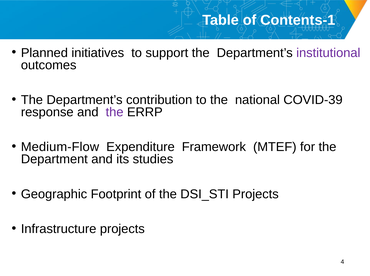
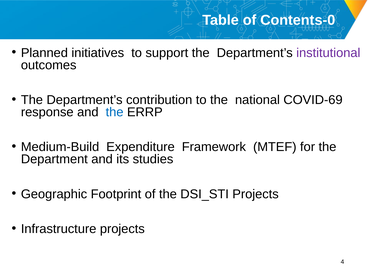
Contents-1: Contents-1 -> Contents-0 (298, 20)
COVID-39: COVID-39 -> COVID-69 (313, 100)
the colour: purple -> blue (115, 112)
Medium-Flow: Medium-Flow -> Medium-Build (60, 147)
